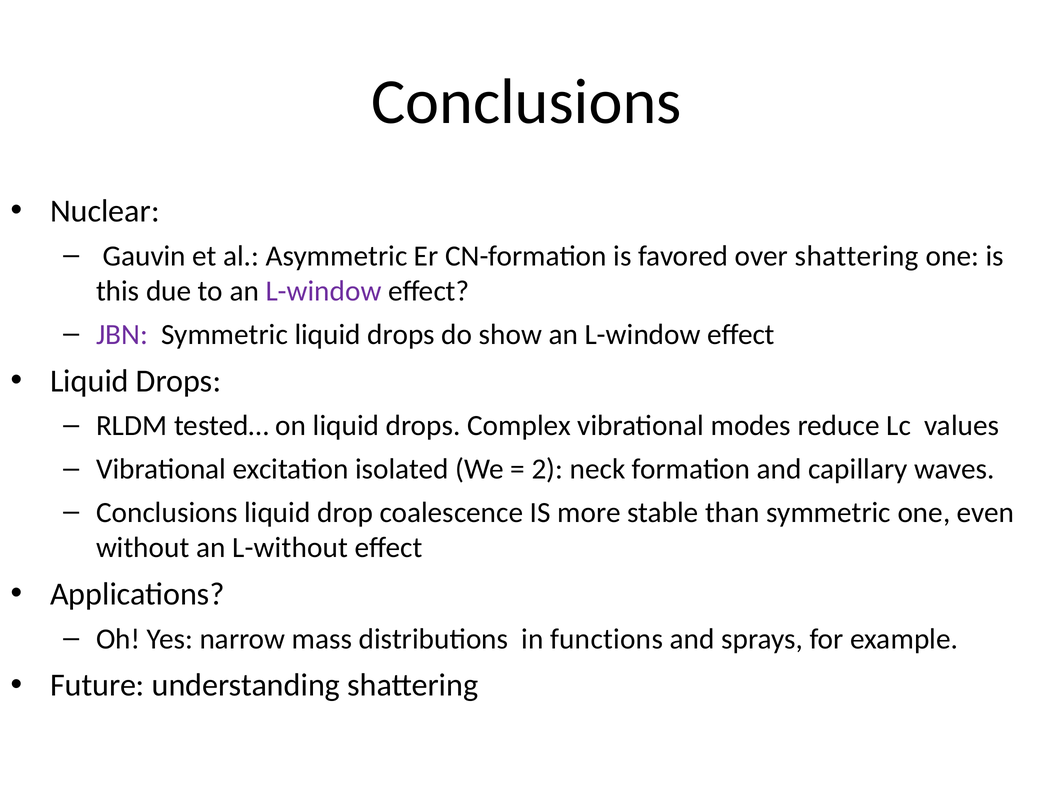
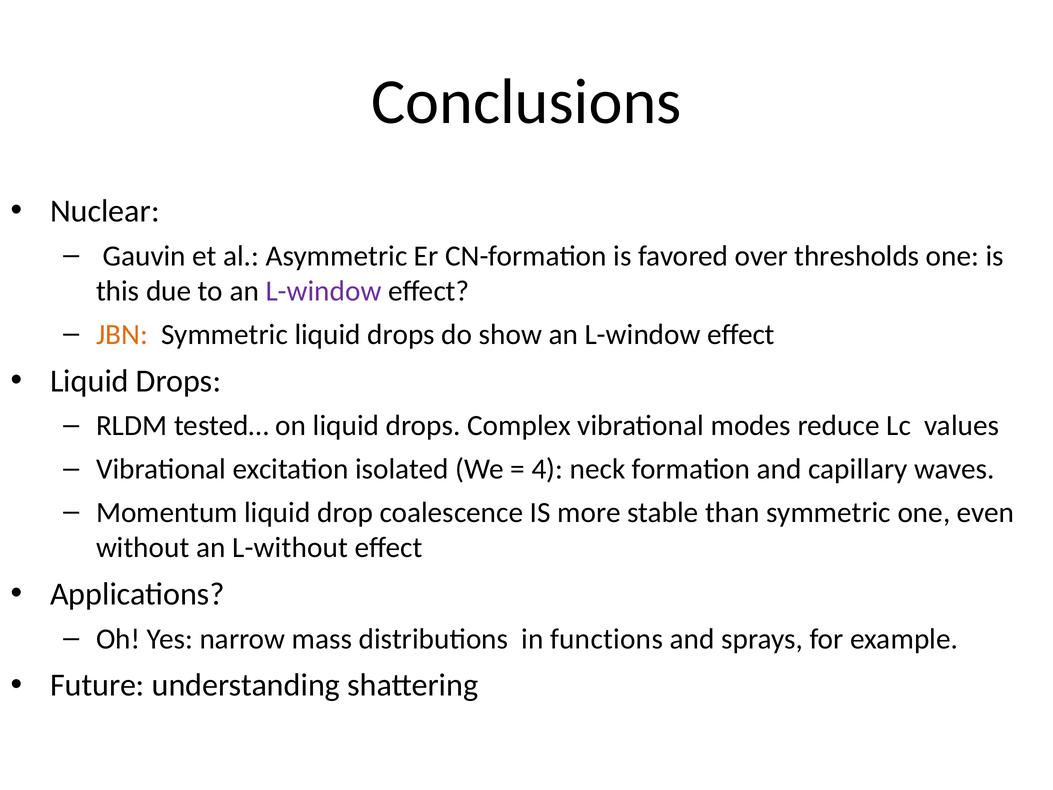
over shattering: shattering -> thresholds (857, 256)
JBN colour: purple -> orange (122, 334)
2: 2 -> 4 (547, 469)
Conclusions: Conclusions -> Momentum (167, 512)
